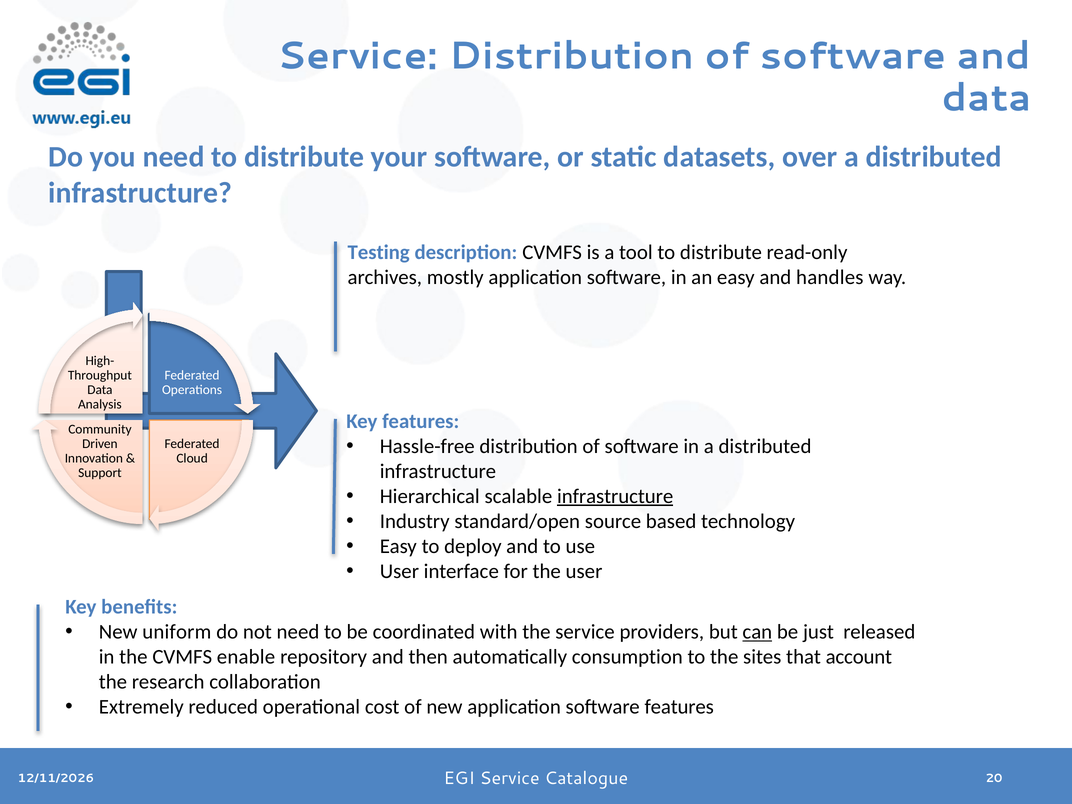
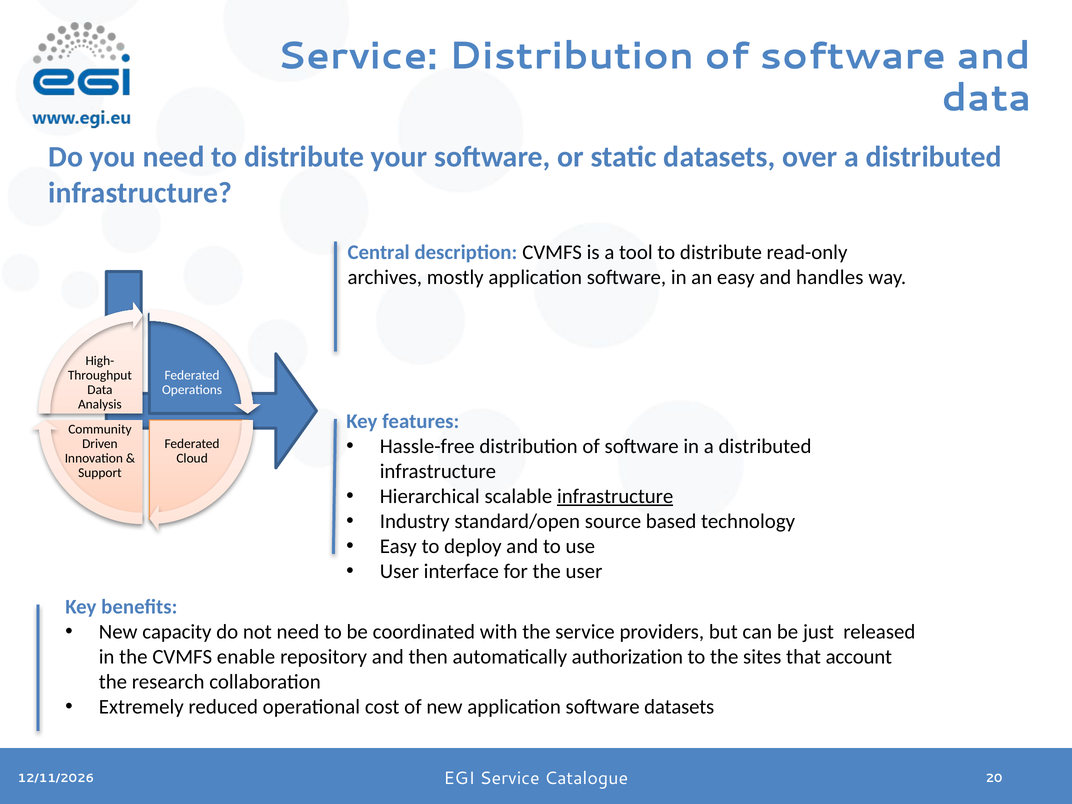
Testing: Testing -> Central (379, 252)
uniform: uniform -> capacity (177, 632)
can underline: present -> none (757, 632)
consumption: consumption -> authorization (627, 657)
software features: features -> datasets (679, 707)
